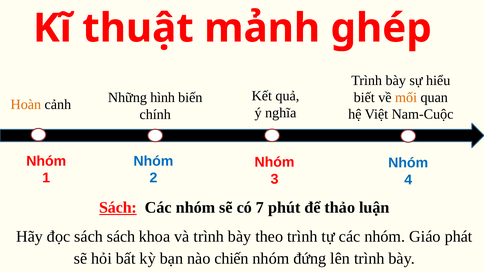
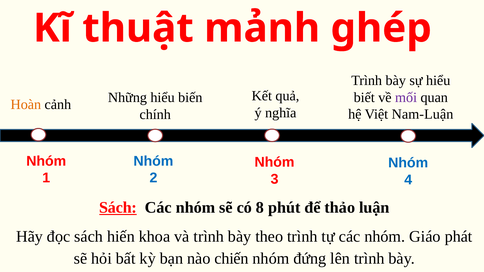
mối colour: orange -> purple (406, 97)
Những hình: hình -> hiểu (163, 98)
Nam-Cuộc: Nam-Cuộc -> Nam-Luận (422, 114)
7: 7 -> 8 (260, 208)
sách sách: sách -> hiến (121, 237)
